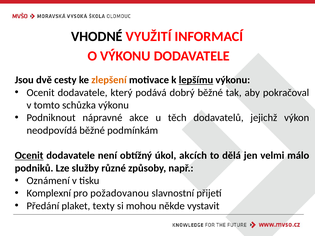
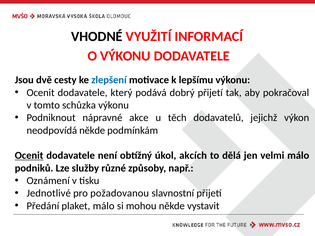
zlepšení colour: orange -> blue (109, 80)
lepšímu underline: present -> none (196, 80)
dobrý běžné: běžné -> přijetí (210, 93)
neodpovídá běžné: běžné -> někde (92, 130)
Komplexní: Komplexní -> Jednotlivé (49, 193)
plaket texty: texty -> málo (104, 206)
